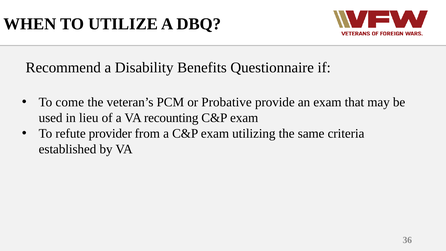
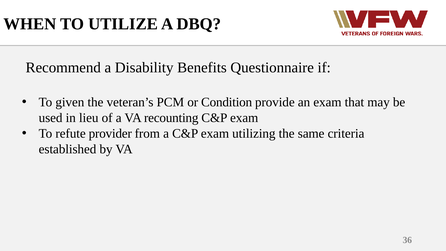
come: come -> given (70, 102)
Probative: Probative -> Condition (227, 102)
